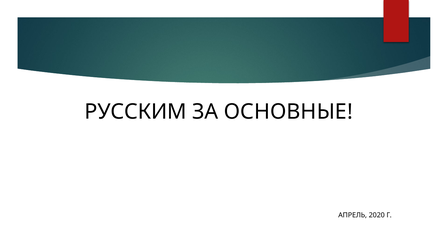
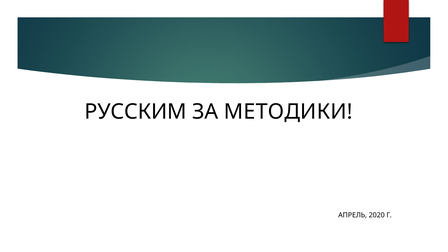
ОСНОВНЫЕ: ОСНОВНЫЕ -> МЕТОДИКИ (288, 112)
